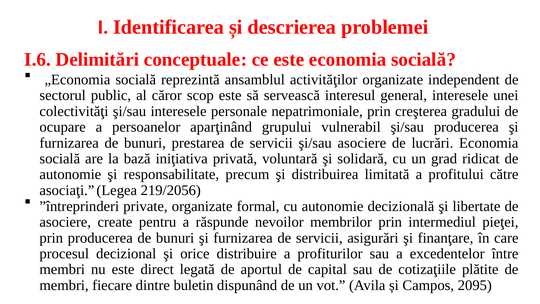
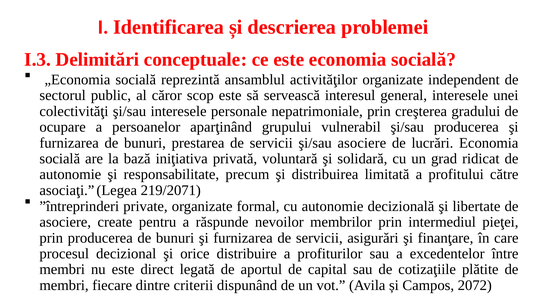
I.6: I.6 -> I.3 (38, 60)
219/2056: 219/2056 -> 219/2071 (171, 190)
buletin: buletin -> criterii (193, 285)
2095: 2095 -> 2072 (475, 285)
